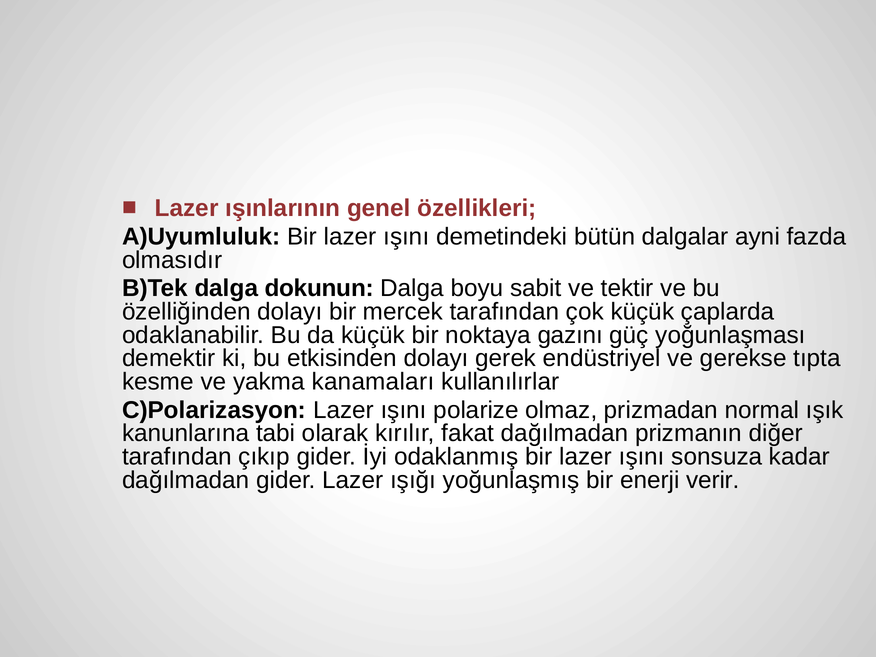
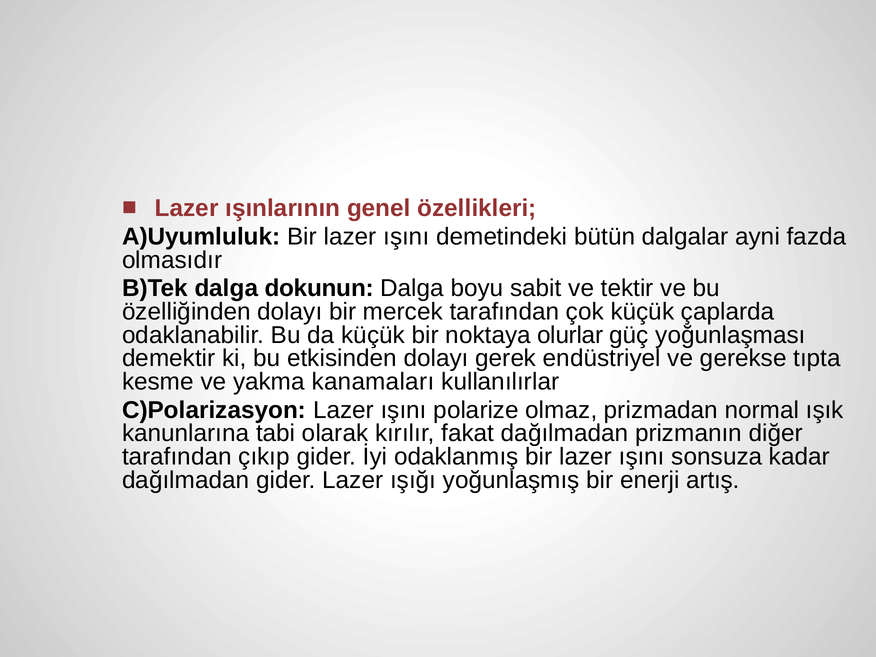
gazını: gazını -> olurlar (570, 335)
verir: verir -> artış (713, 480)
